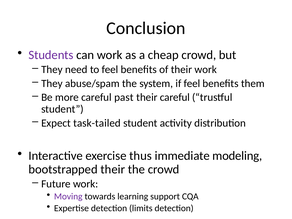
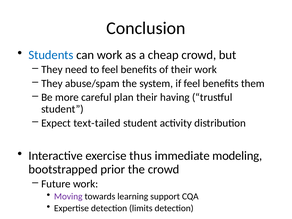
Students colour: purple -> blue (51, 55)
past: past -> plan (124, 97)
their careful: careful -> having (175, 97)
task-tailed: task-tailed -> text-tailed (97, 123)
bootstrapped their: their -> prior (113, 169)
